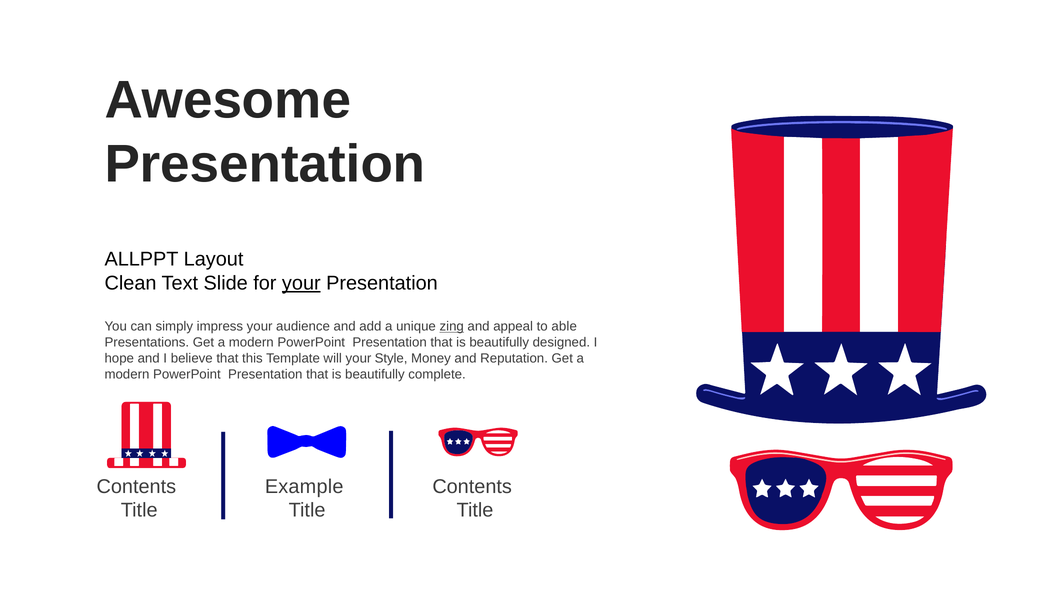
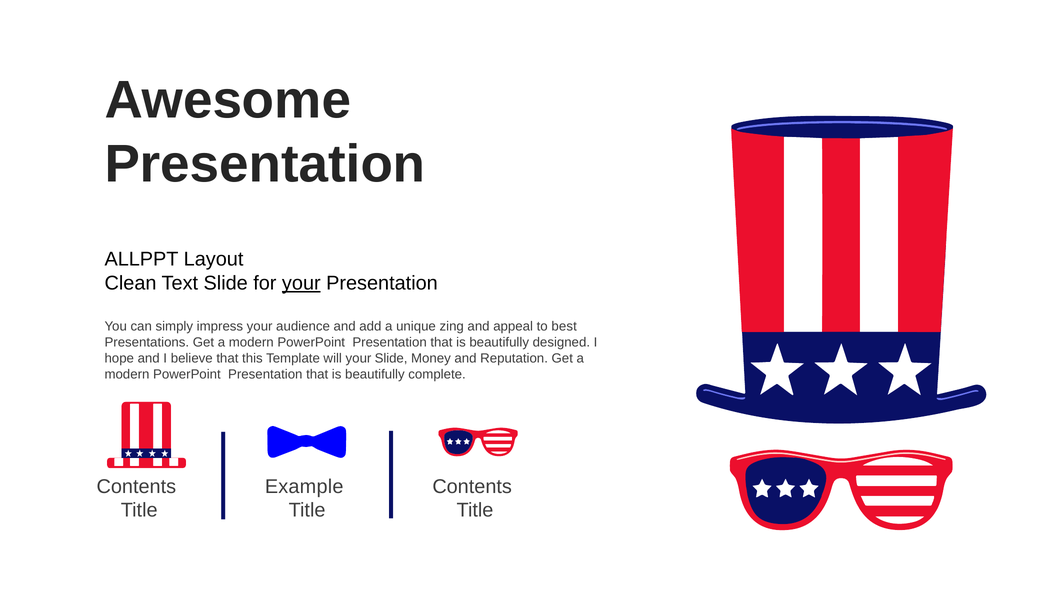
zing underline: present -> none (452, 326)
able: able -> best (564, 326)
your Style: Style -> Slide (391, 358)
